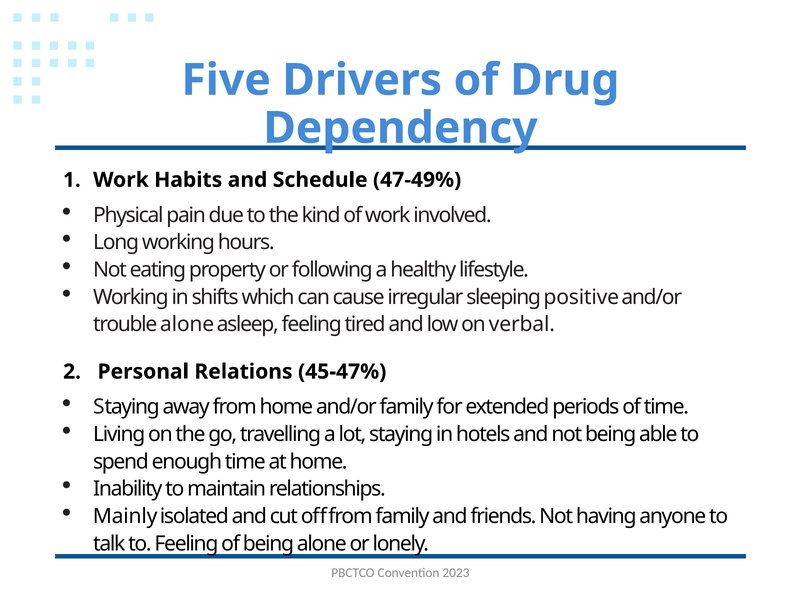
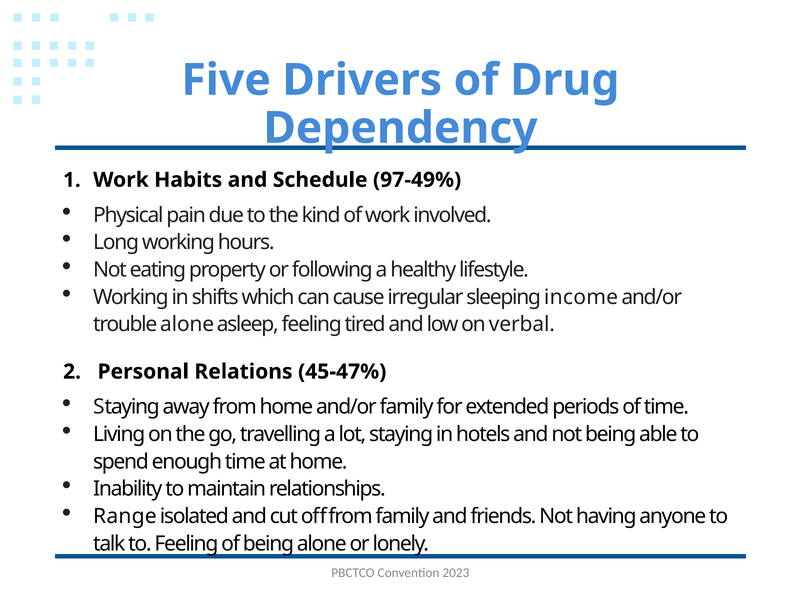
47-49%: 47-49% -> 97-49% (417, 180)
positive: positive -> income (581, 298)
Mainly: Mainly -> Range (125, 517)
